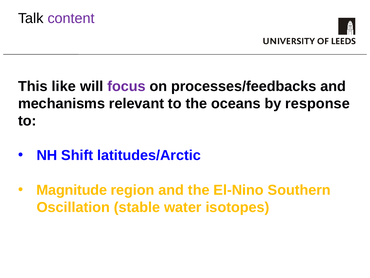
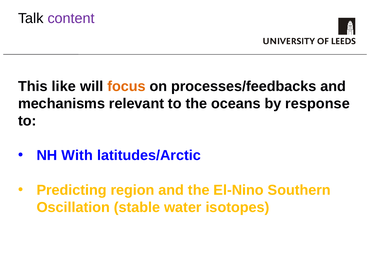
focus colour: purple -> orange (126, 86)
Shift: Shift -> With (77, 155)
Magnitude: Magnitude -> Predicting (72, 190)
